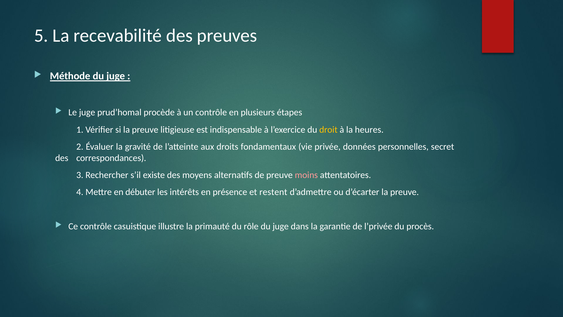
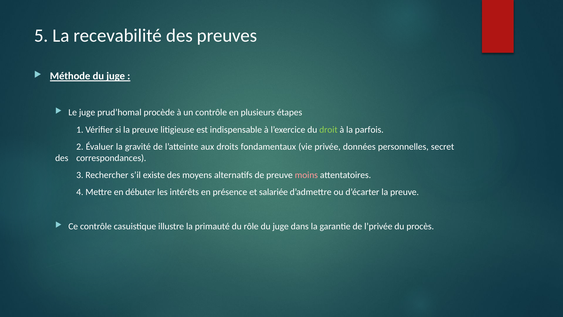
droit colour: yellow -> light green (328, 129)
heures: heures -> parfois (369, 129)
restent: restent -> salariée (273, 192)
